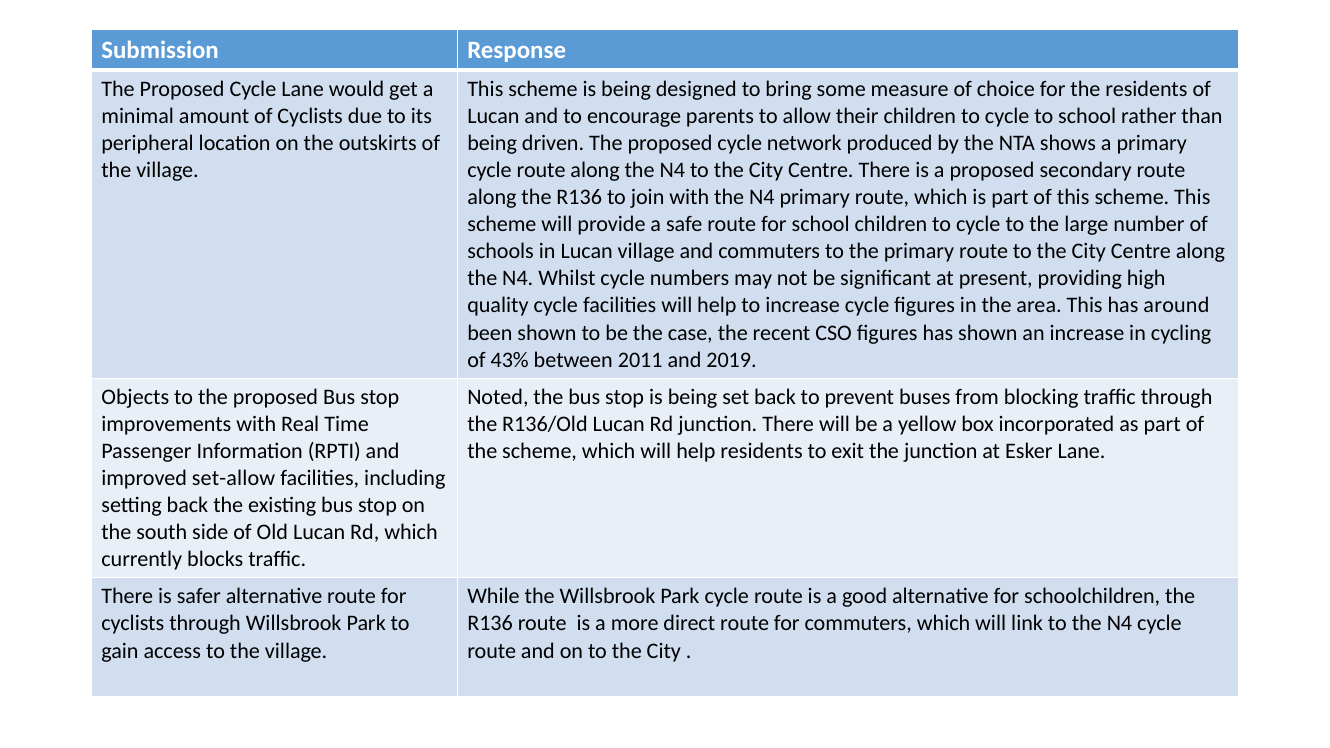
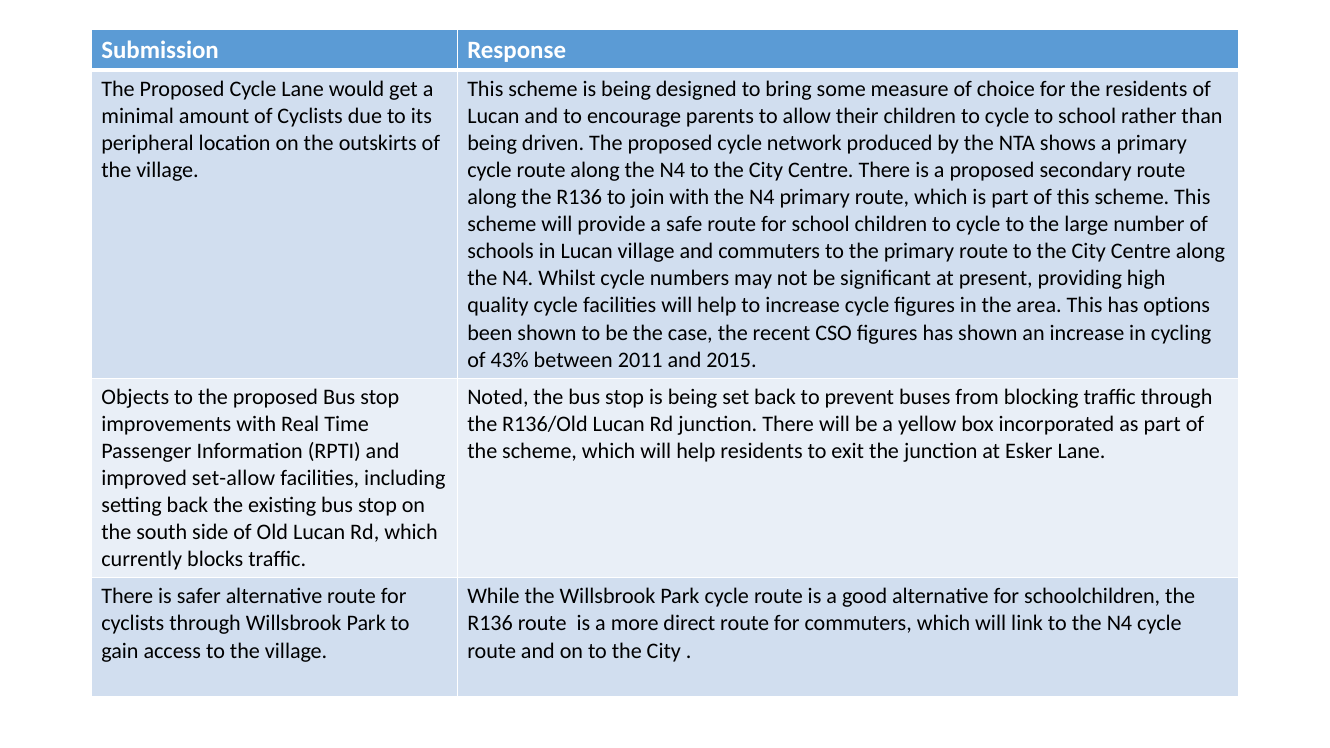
around: around -> options (1177, 306)
2019: 2019 -> 2015 (731, 360)
